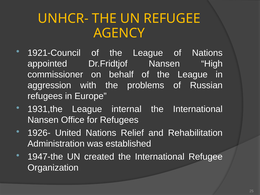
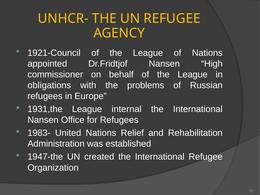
aggression: aggression -> obligations (49, 85)
1926-: 1926- -> 1983- (39, 133)
